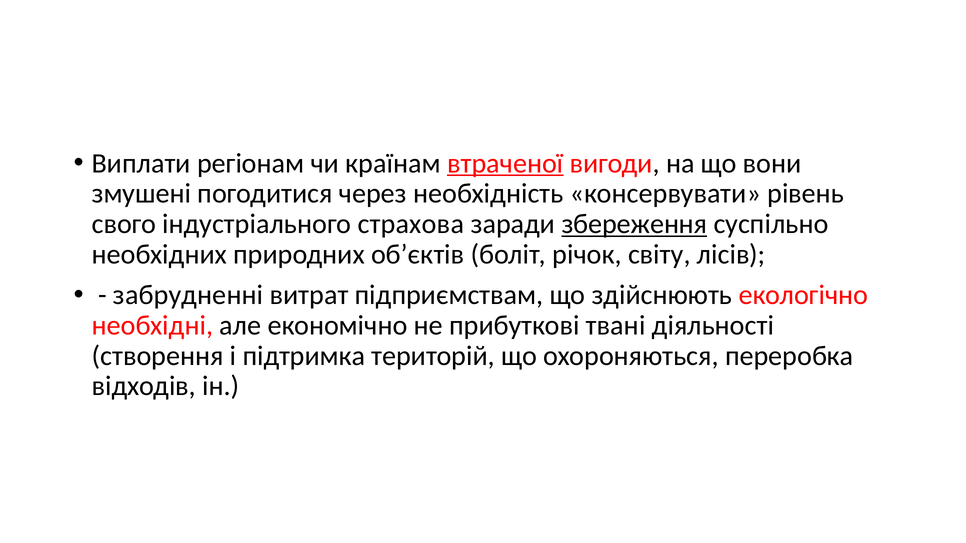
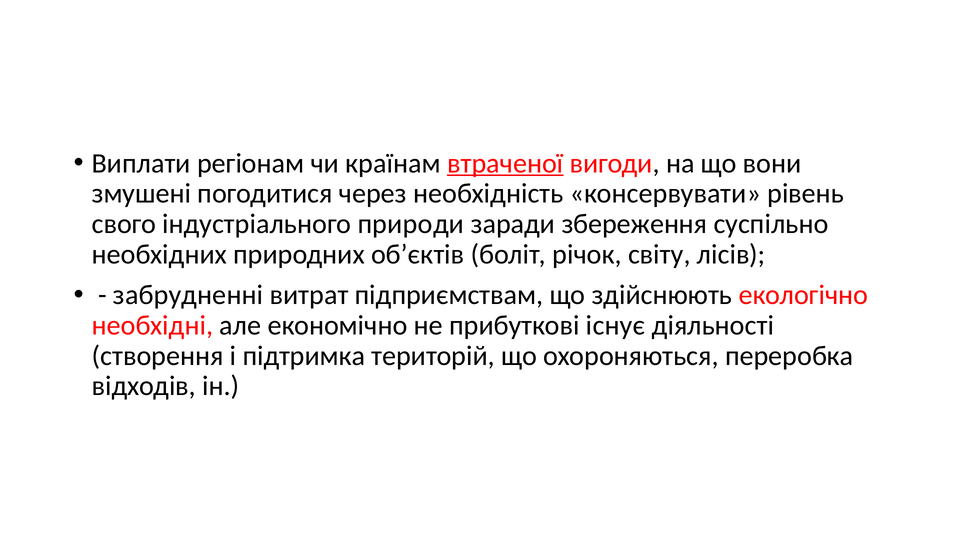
страхова: страхова -> природи (411, 224)
збереження underline: present -> none (634, 224)
твані: твані -> існує (616, 326)
